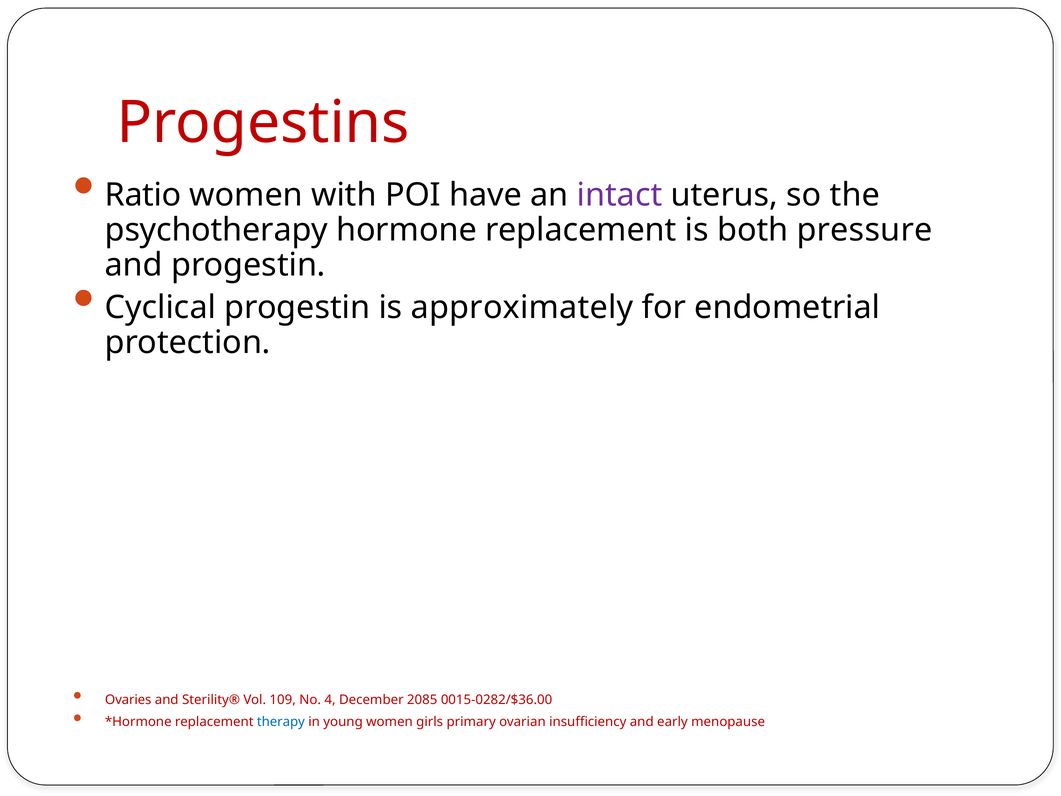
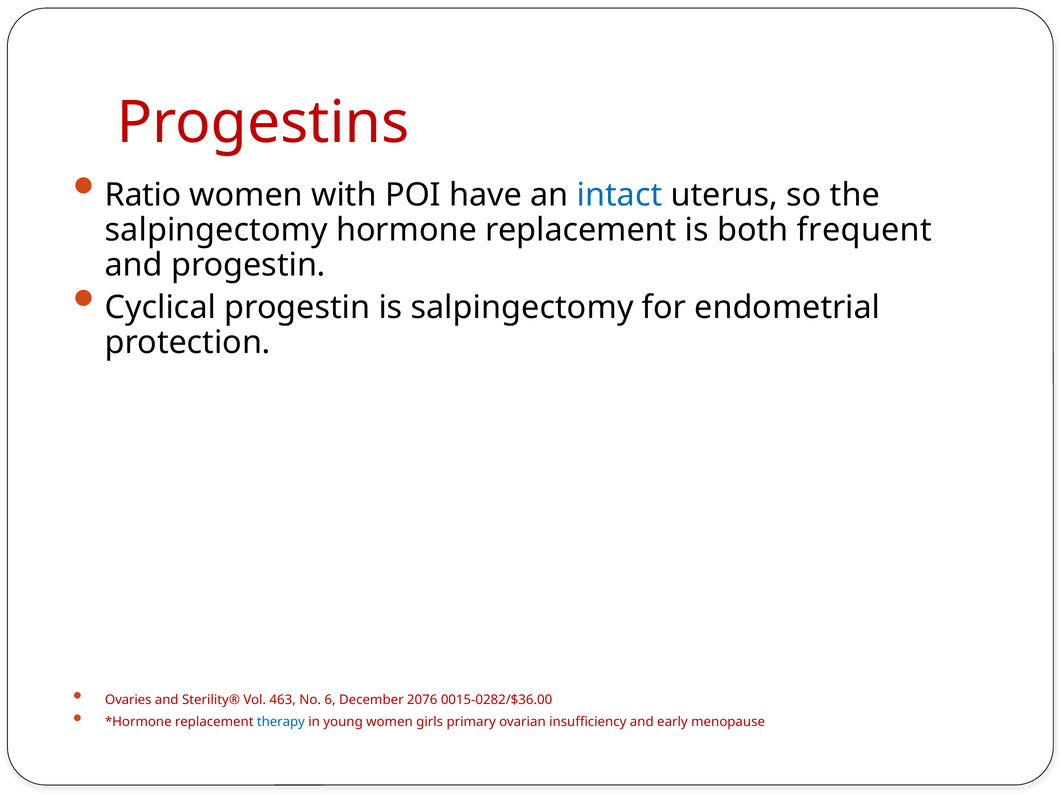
intact colour: purple -> blue (620, 195)
psychotherapy: psychotherapy -> salpingectomy (216, 230)
pressure: pressure -> frequent (865, 230)
is approximately: approximately -> salpingectomy (522, 308)
109: 109 -> 463 (283, 700)
4: 4 -> 6 (330, 700)
2085: 2085 -> 2076 (422, 700)
